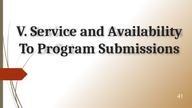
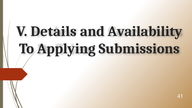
Service: Service -> Details (54, 31)
Program: Program -> Applying (66, 49)
